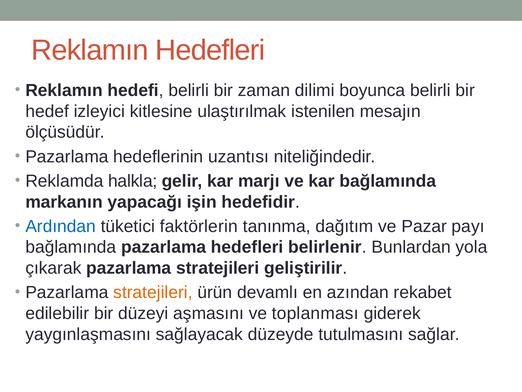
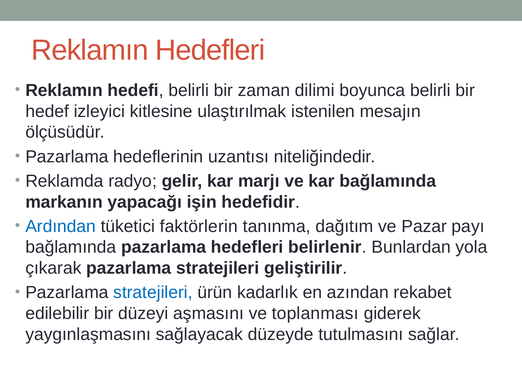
halkla: halkla -> radyo (133, 181)
stratejileri colour: orange -> blue (153, 292)
devamlı: devamlı -> kadarlık (267, 292)
